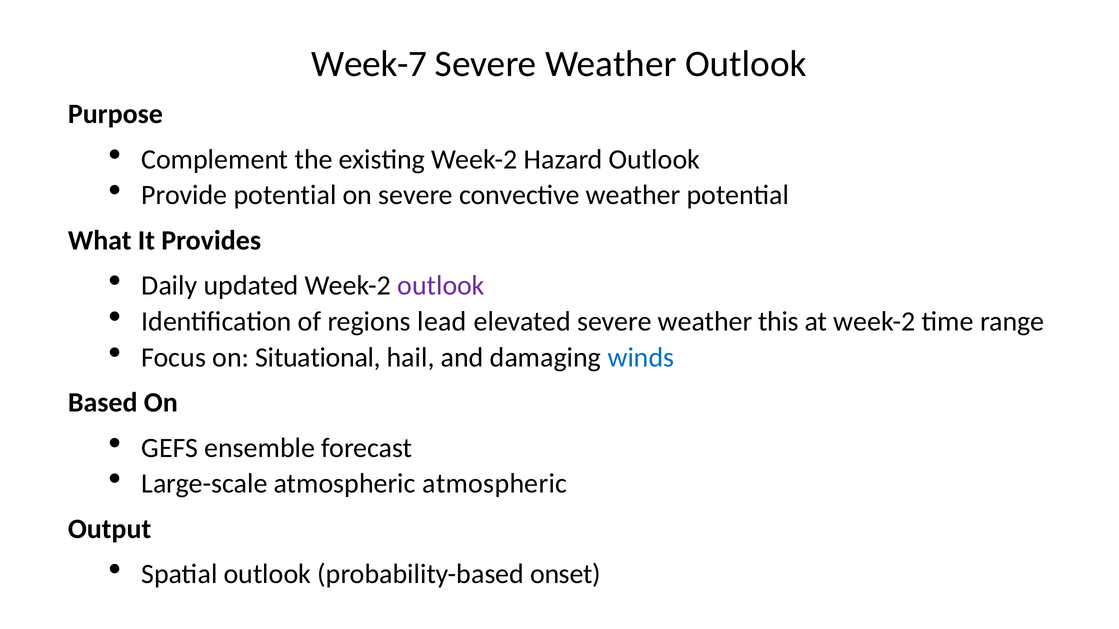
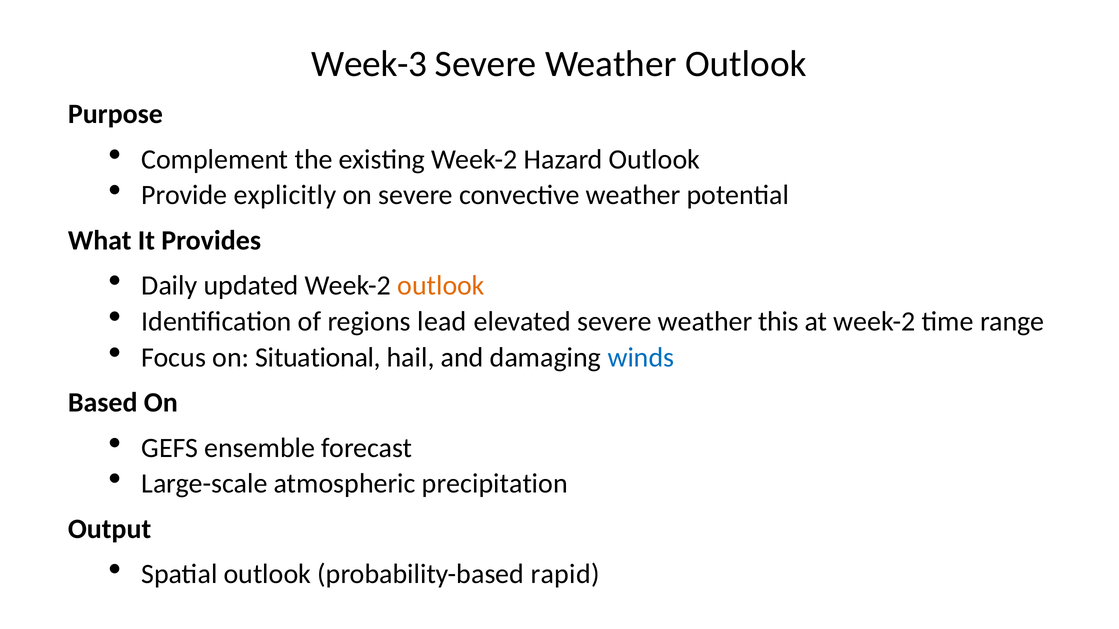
Week-7: Week-7 -> Week-3 (369, 64)
Provide potential: potential -> explicitly (285, 195)
outlook colour: purple -> orange (441, 286)
atmospheric atmospheric: atmospheric -> precipitation (495, 484)
onset: onset -> rapid (565, 575)
